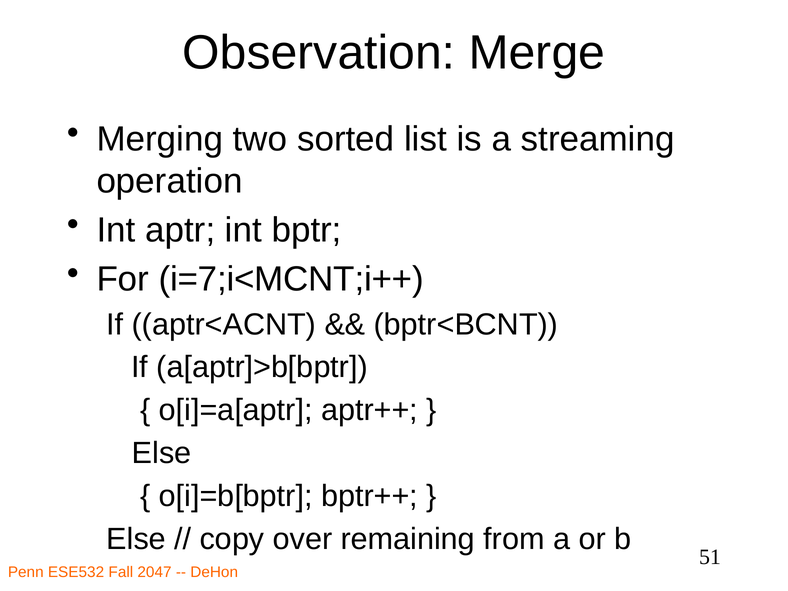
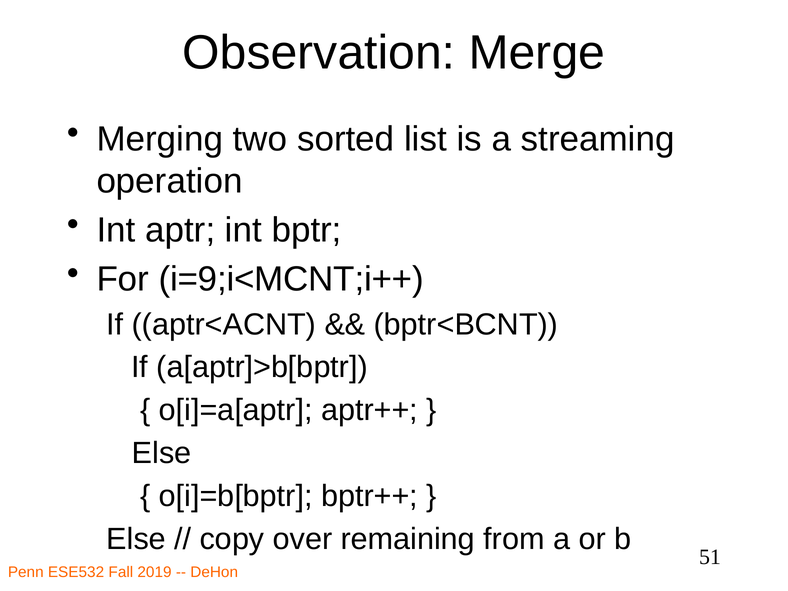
i=7;i<MCNT;i++: i=7;i<MCNT;i++ -> i=9;i<MCNT;i++ (291, 279)
2047: 2047 -> 2019 (155, 572)
